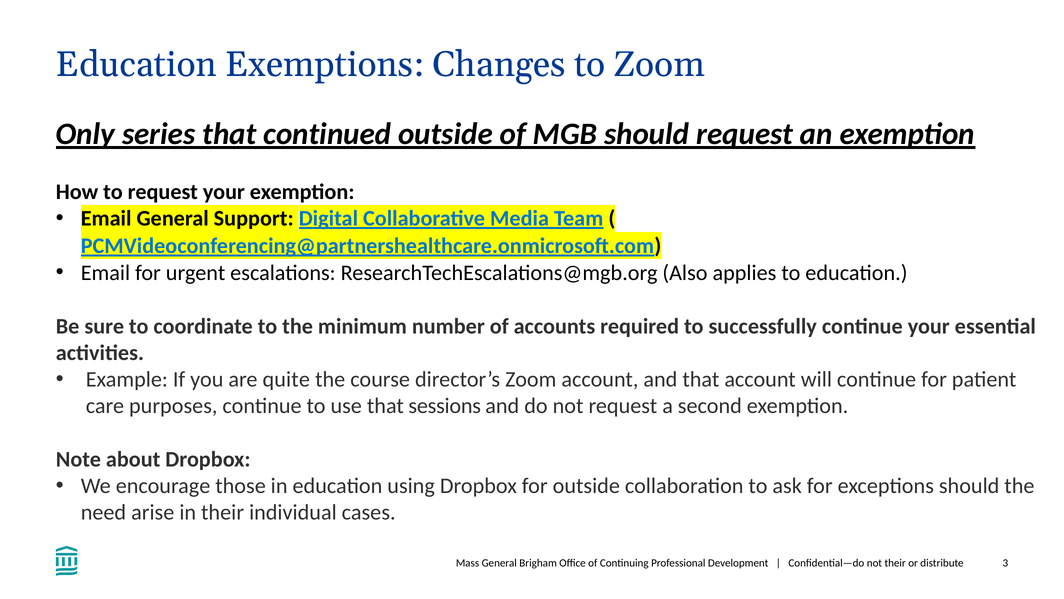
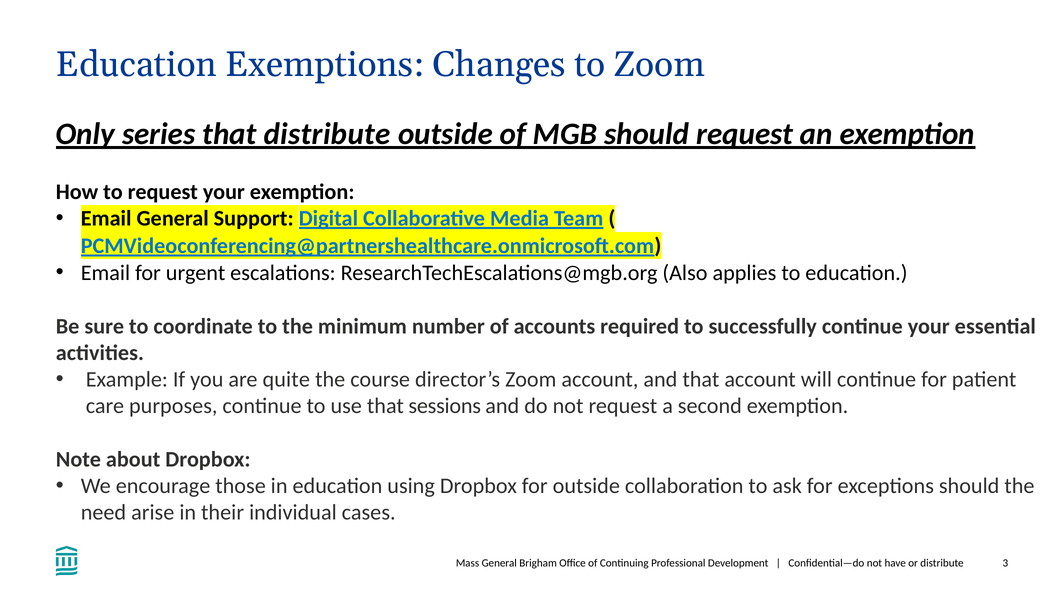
that continued: continued -> distribute (327, 134)
not their: their -> have (895, 563)
